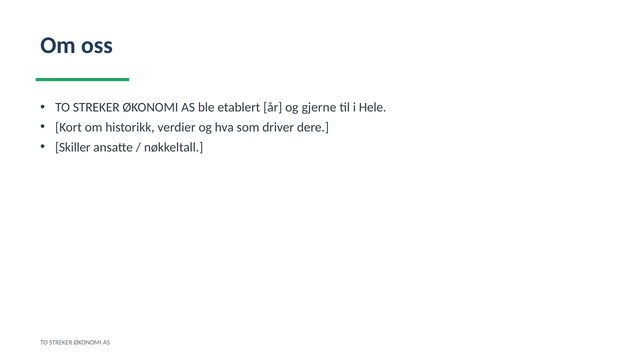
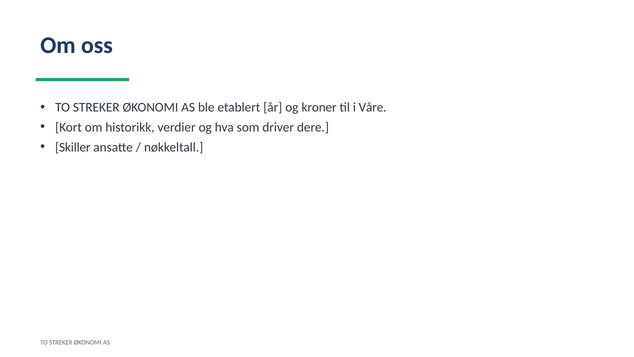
gjerne: gjerne -> kroner (319, 107)
Hele: Hele -> Våre (373, 107)
